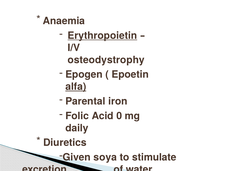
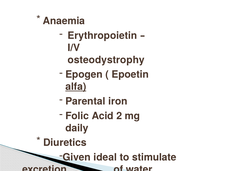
Erythropoietin underline: present -> none (102, 36)
0: 0 -> 2 (119, 116)
soya: soya -> ideal (105, 157)
